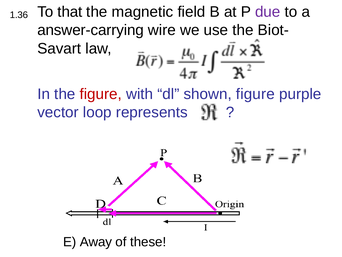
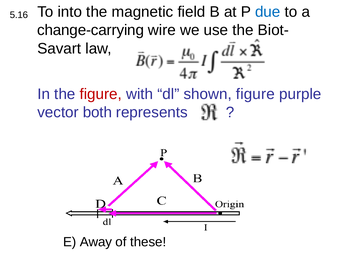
that: that -> into (70, 12)
due colour: purple -> blue (268, 12)
1.36: 1.36 -> 5.16 (19, 15)
answer-carrying: answer-carrying -> change-carrying (91, 30)
loop: loop -> both (97, 112)
